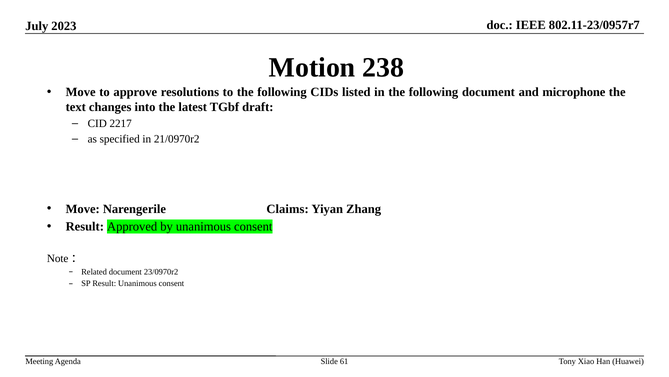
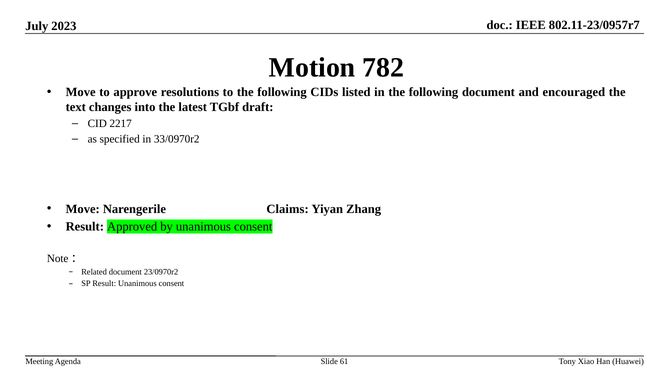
238: 238 -> 782 (383, 67)
microphone: microphone -> encouraged (574, 92)
21/0970r2: 21/0970r2 -> 33/0970r2 (177, 139)
